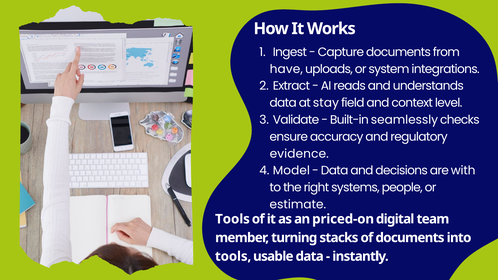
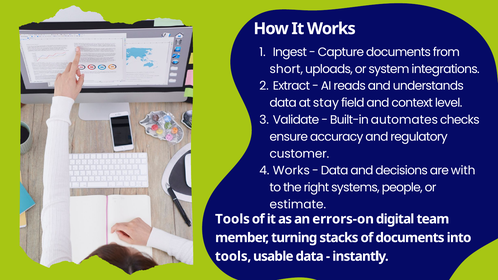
have: have -> short (286, 69)
seamlessly: seamlessly -> automates (404, 120)
evidence: evidence -> customer (299, 154)
Model: Model -> Works (291, 171)
priced-on: priced-on -> errors-on (343, 219)
